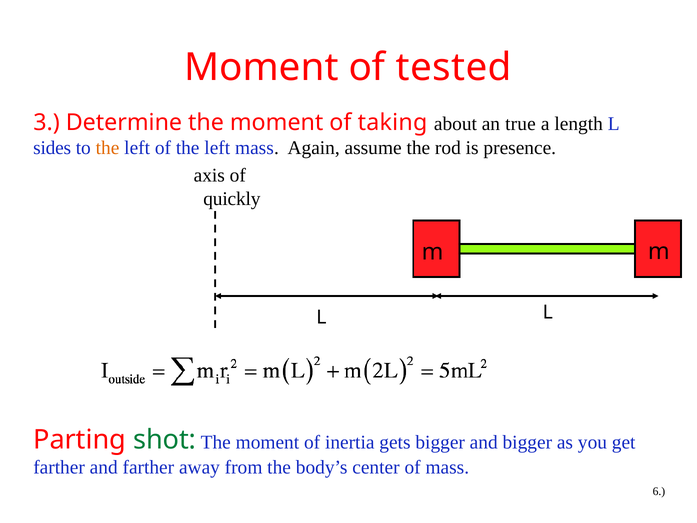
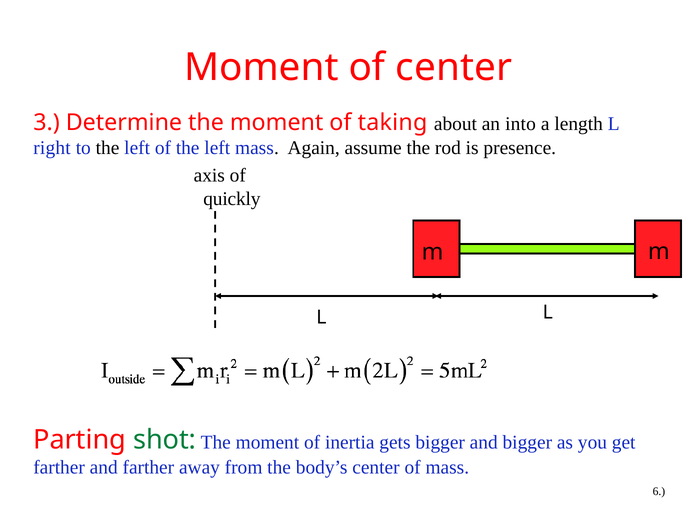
of tested: tested -> center (454, 67)
true: true -> into (520, 124)
sides: sides -> right (52, 148)
the colour: orange -> black (108, 148)
